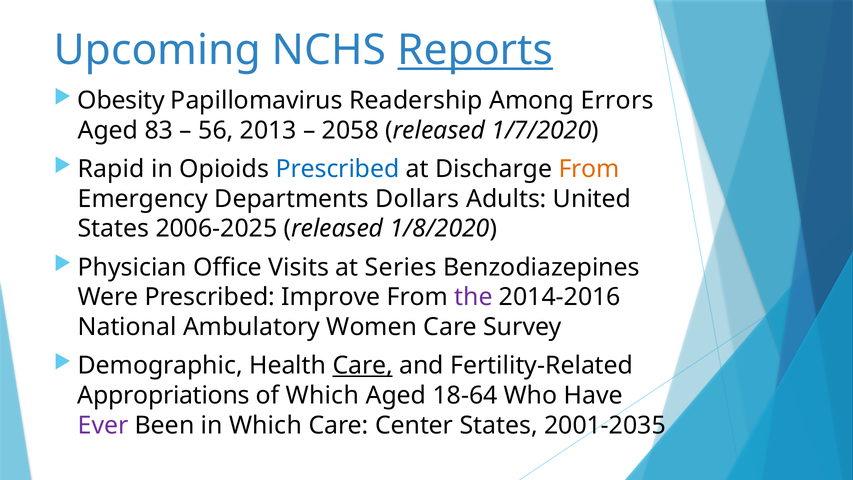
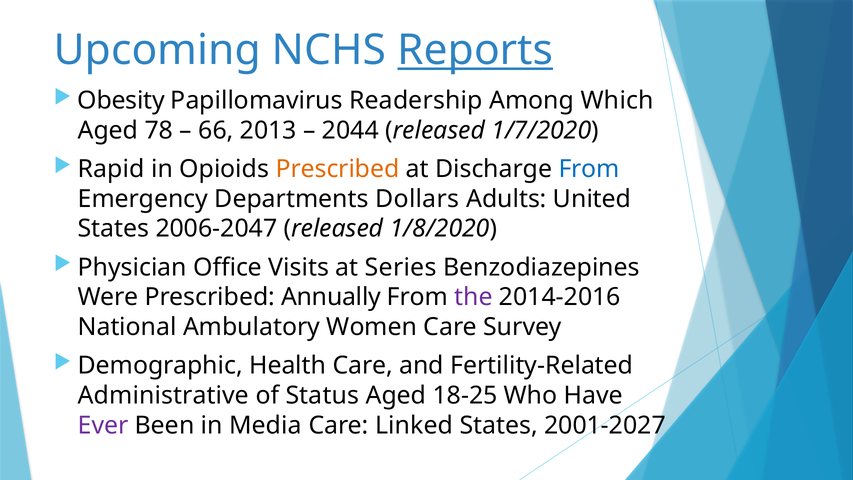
Errors: Errors -> Which (617, 101)
83: 83 -> 78 (159, 130)
56: 56 -> 66 (216, 130)
2058: 2058 -> 2044 (350, 130)
Prescribed colour: blue -> orange (337, 169)
From colour: orange -> blue (589, 169)
2006-2025: 2006-2025 -> 2006-2047 (216, 229)
Improve: Improve -> Annually (331, 297)
Care underline: present -> none (363, 366)
Appropriations: Appropriations -> Administrative (163, 395)
of Which: Which -> Status (322, 395)
18-64: 18-64 -> 18-25 (465, 395)
in Which: Which -> Media (265, 425)
Center: Center -> Linked (414, 425)
2001-2035: 2001-2035 -> 2001-2027 (605, 425)
